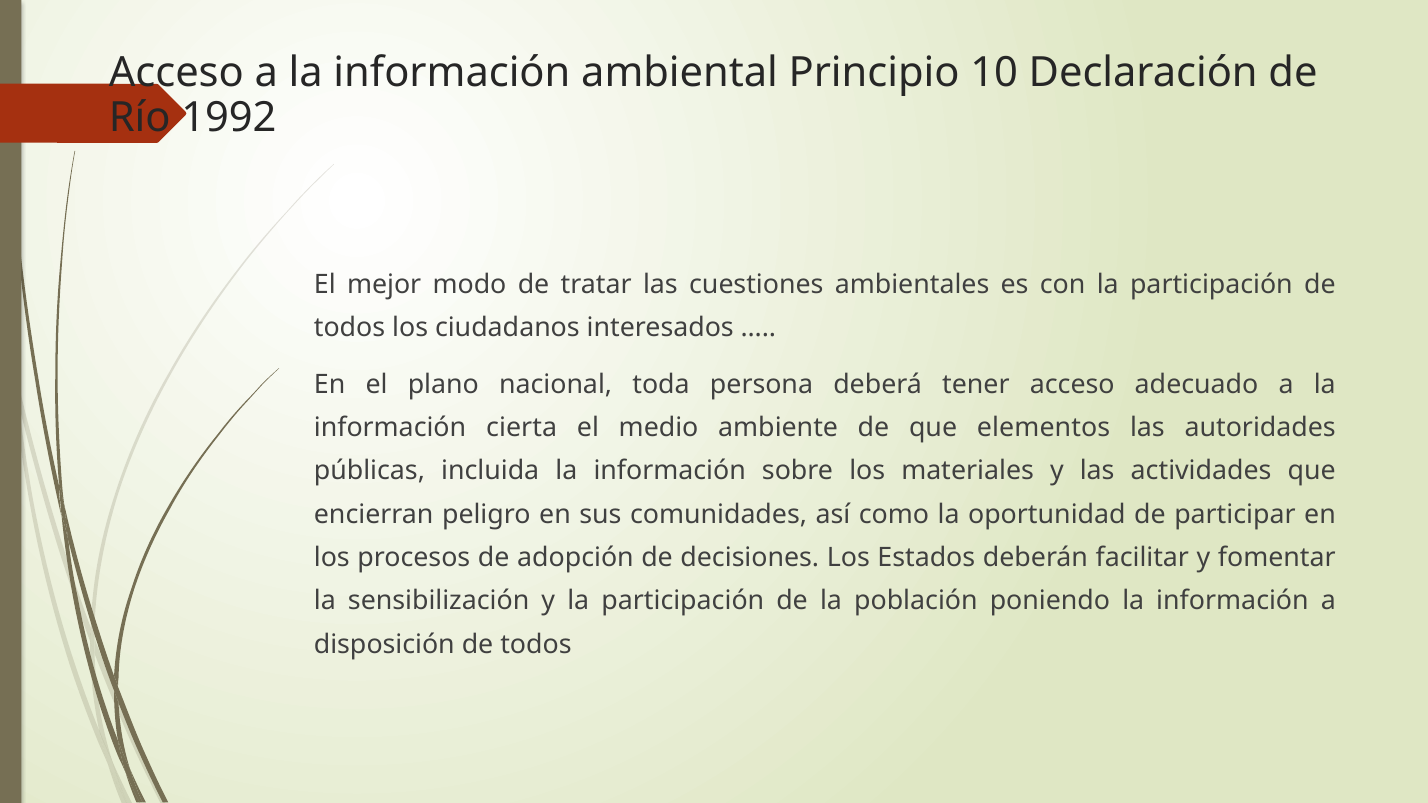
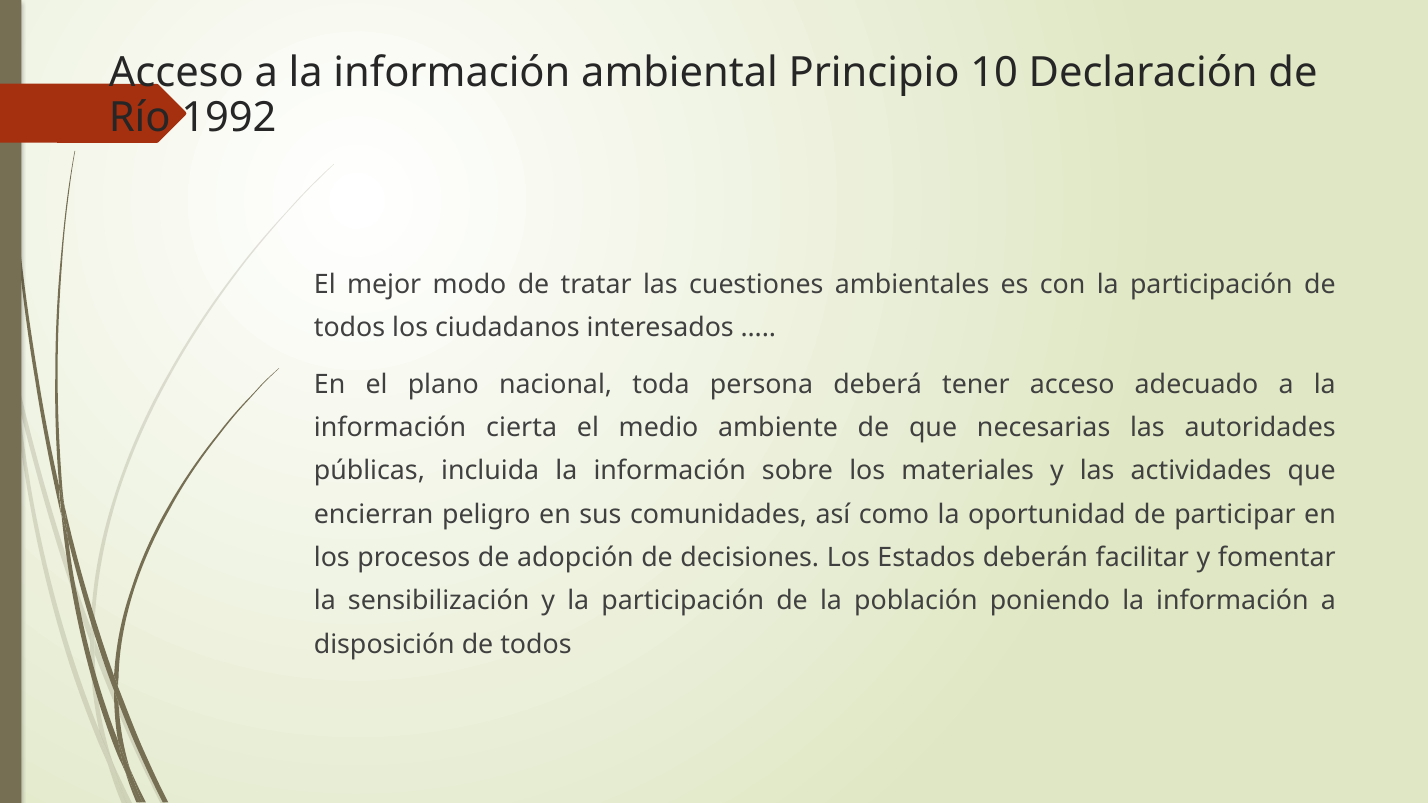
elementos: elementos -> necesarias (1044, 428)
